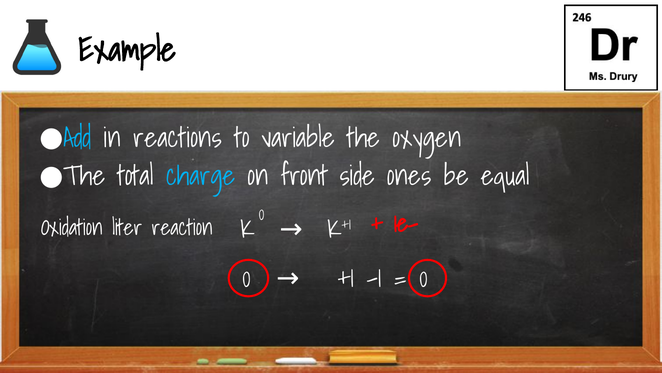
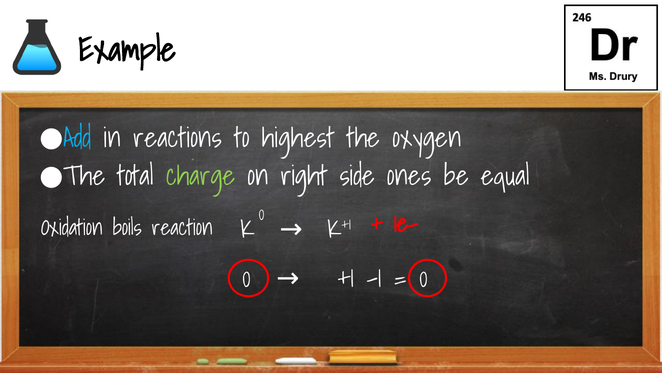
variable: variable -> highest (298, 138)
charge colour: light blue -> light green (201, 176)
front: front -> right (304, 176)
liter: liter -> boils (127, 228)
